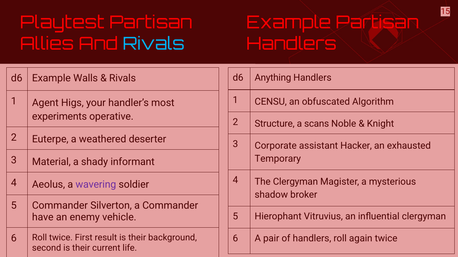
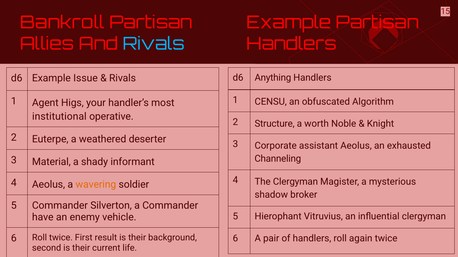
Playtest: Playtest -> Bankroll (62, 23)
Walls: Walls -> Issue (86, 78)
experiments: experiments -> institutional (59, 117)
scans: scans -> worth (317, 124)
assistant Hacker: Hacker -> Aeolus (356, 146)
Temporary: Temporary -> Channeling (278, 159)
wavering colour: purple -> orange (96, 185)
